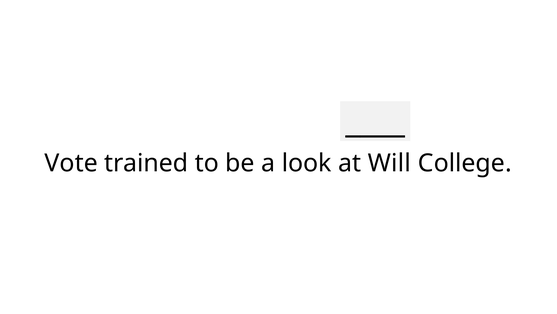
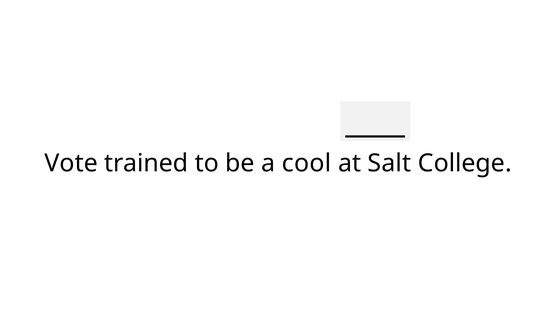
look: look -> cool (307, 163)
Will: Will -> Salt (389, 163)
